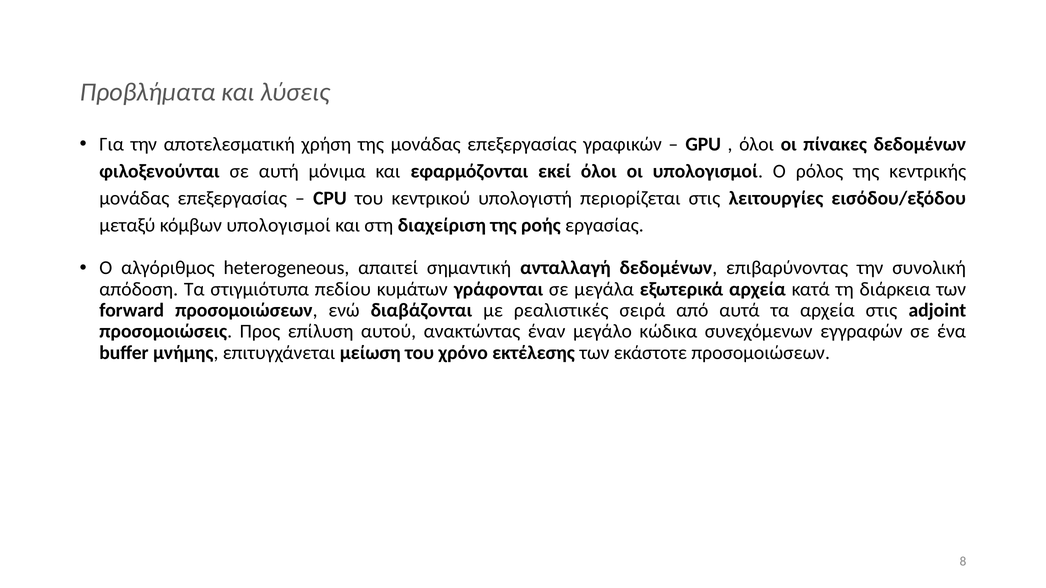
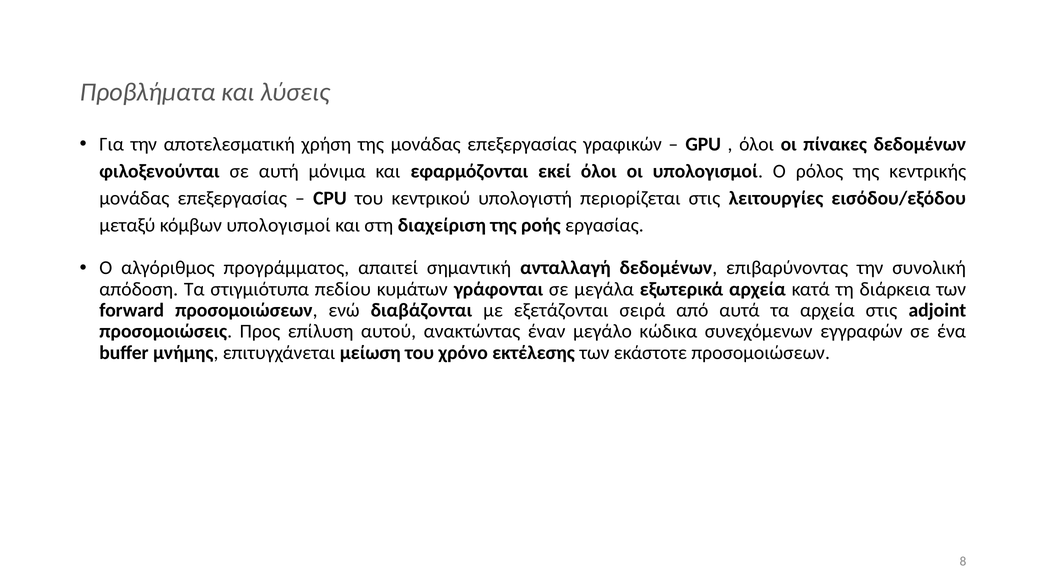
heterogeneous: heterogeneous -> προγράμματος (286, 268)
ρεαλιστικές: ρεαλιστικές -> εξετάζονται (561, 310)
